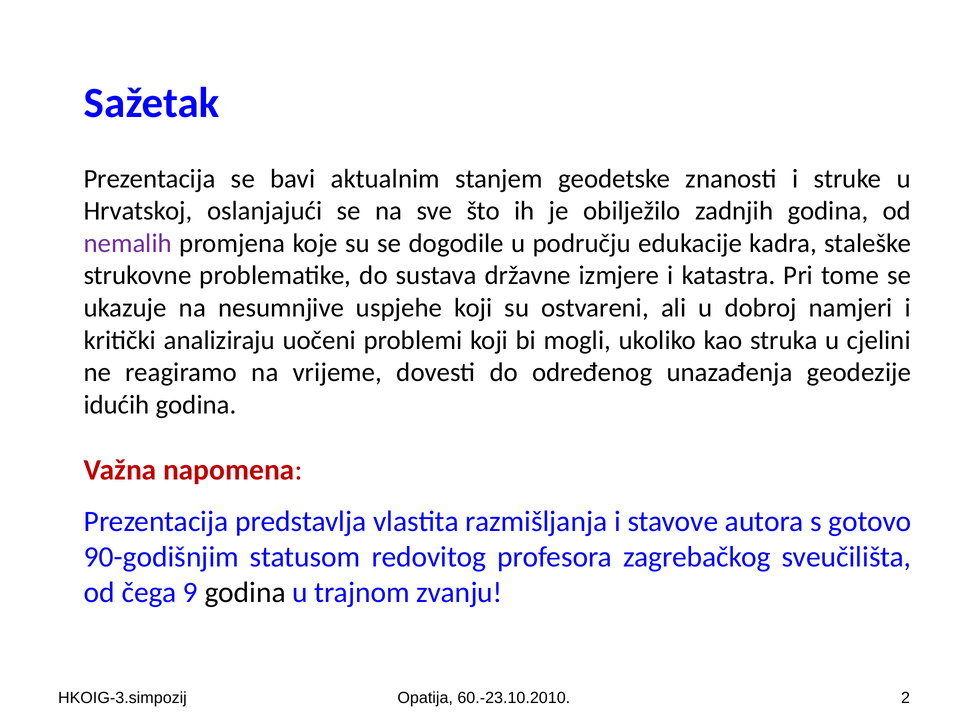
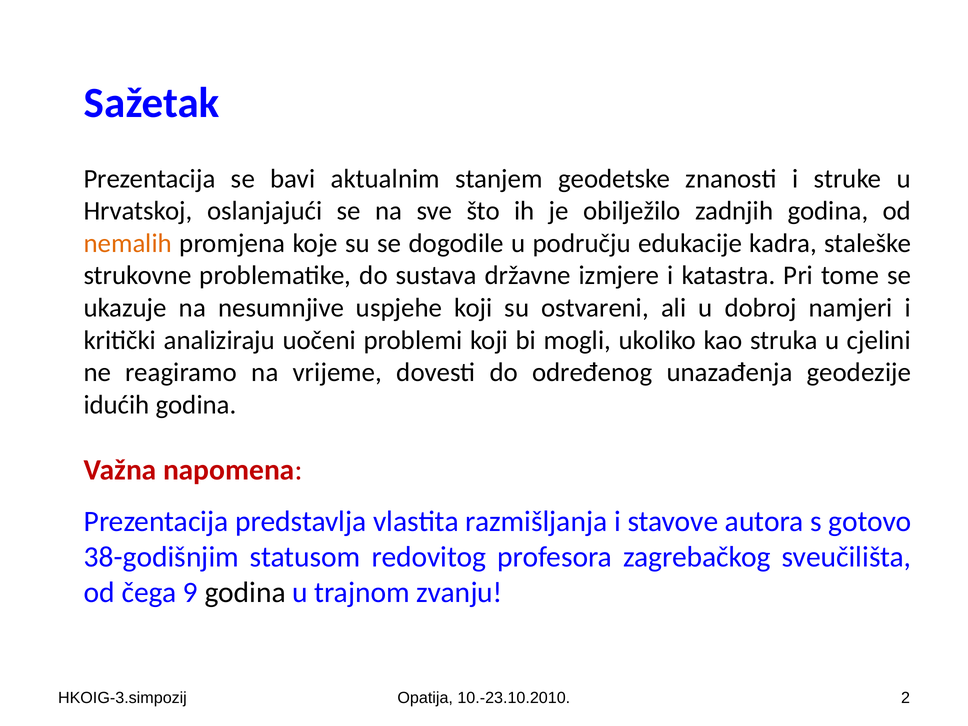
nemalih colour: purple -> orange (128, 243)
90-godišnjim: 90-godišnjim -> 38-godišnjim (161, 557)
60.-23.10.2010: 60.-23.10.2010 -> 10.-23.10.2010 (514, 698)
